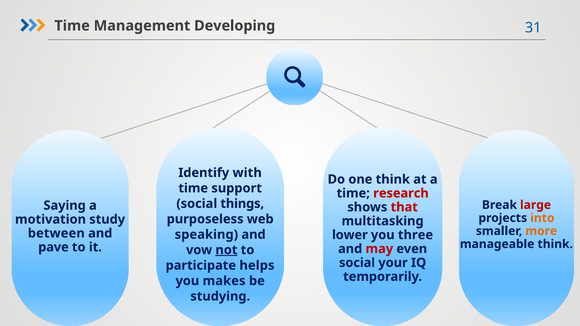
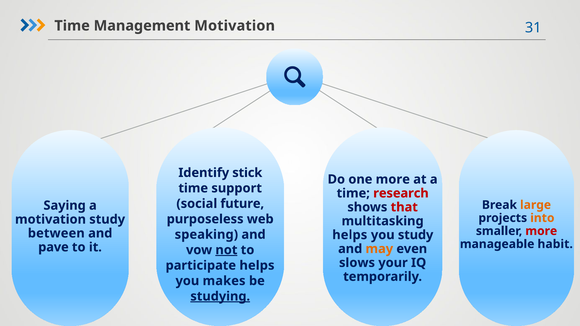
Management Developing: Developing -> Motivation (235, 26)
with: with -> stick (247, 173)
one think: think -> more (393, 179)
things: things -> future (242, 204)
large colour: red -> orange (536, 205)
more colour: orange -> red (541, 231)
lower: lower -> helps (350, 235)
you three: three -> study (416, 235)
manageable think: think -> habit (555, 244)
may colour: red -> orange (379, 249)
social: social -> slows (357, 263)
studying underline: none -> present (220, 297)
